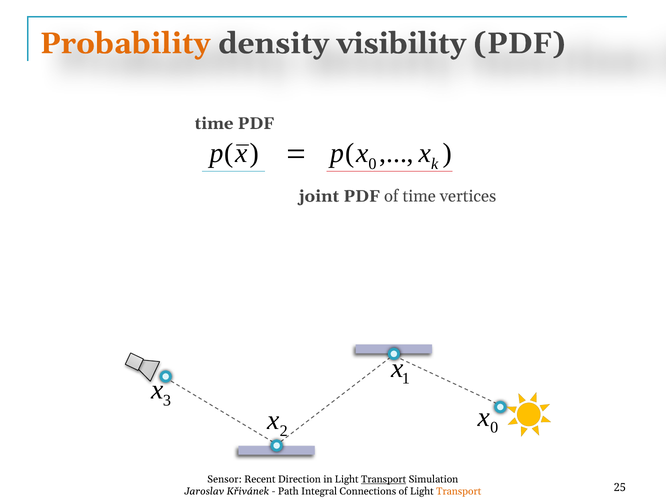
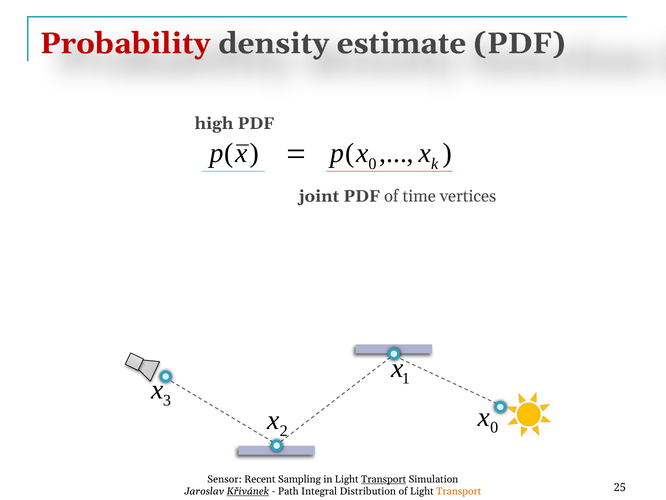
Probability colour: orange -> red (125, 43)
visibility: visibility -> estimate (401, 43)
time: time -> high (214, 123)
Direction: Direction -> Sampling (299, 479)
Křivánek underline: none -> present (248, 491)
Connections: Connections -> Distribution (368, 491)
